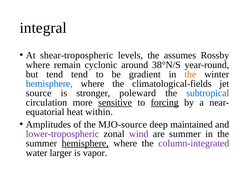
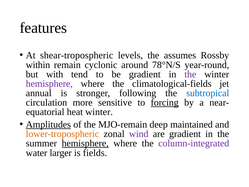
integral: integral -> features (43, 28)
where: where -> within (38, 65)
38°N/S: 38°N/S -> 78°N/S (166, 65)
but tend: tend -> with (55, 74)
the colour: orange -> purple (190, 74)
hemisphere colour: blue -> purple (49, 84)
source: source -> annual (39, 93)
poleward: poleward -> following (138, 93)
sensitive underline: present -> none (115, 102)
heat within: within -> winter (99, 112)
Amplitudes underline: none -> present (48, 124)
MJO-source: MJO-source -> MJO-remain (123, 124)
lower-tropospheric colour: purple -> orange (62, 134)
are summer: summer -> gradient (185, 134)
vapor: vapor -> fields (95, 153)
